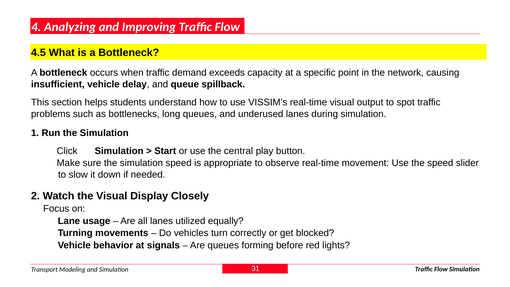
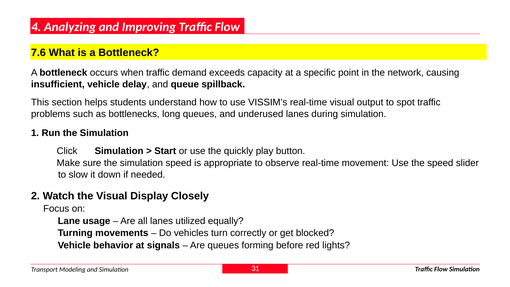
4.5: 4.5 -> 7.6 (38, 53)
central: central -> quickly (239, 151)
